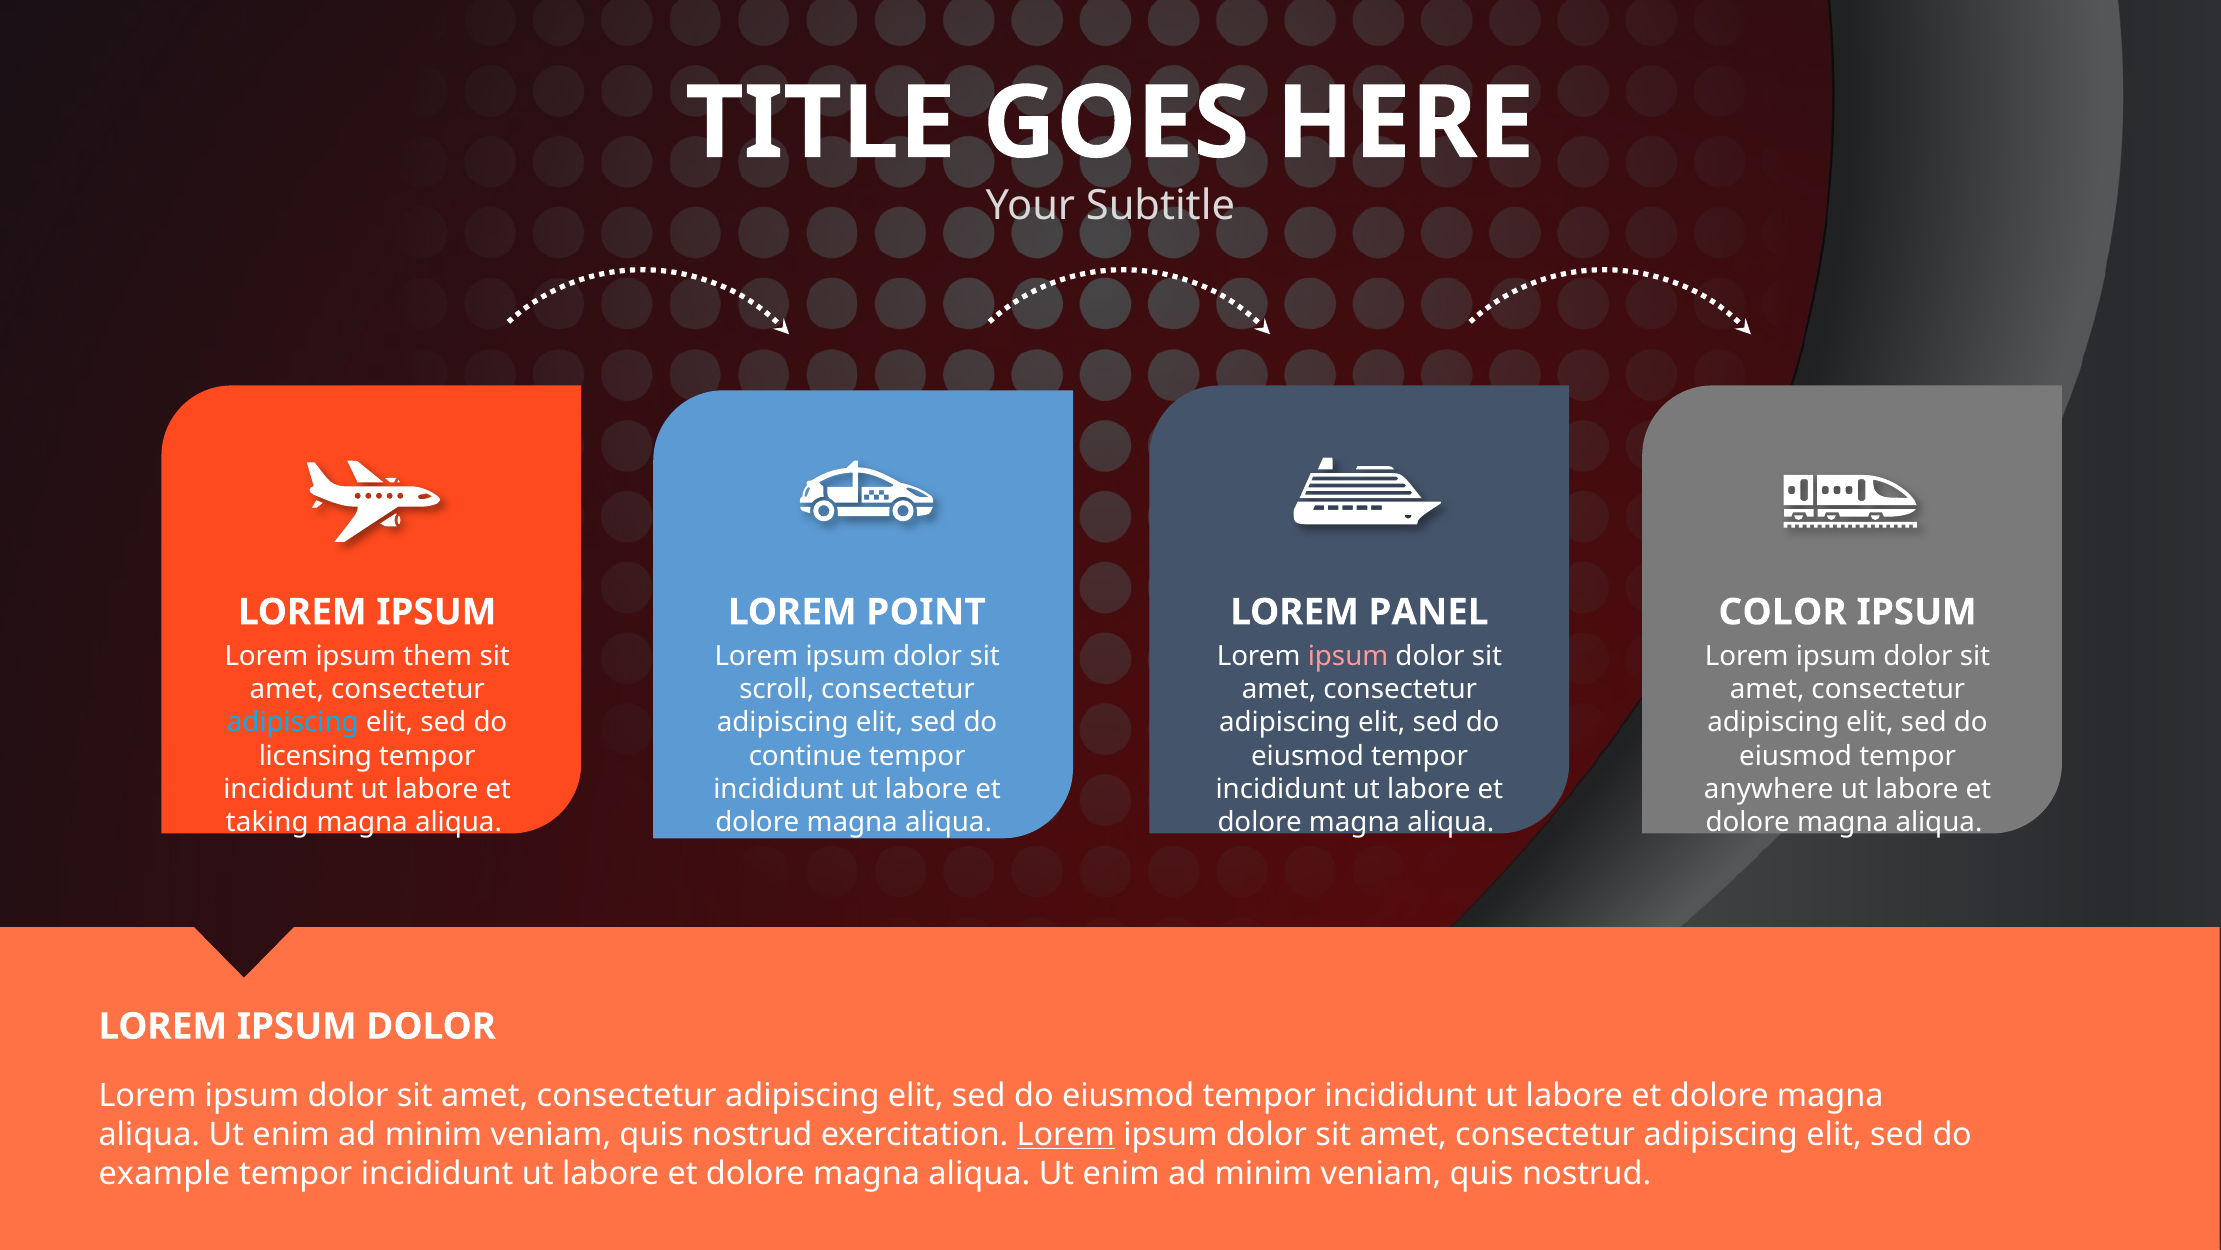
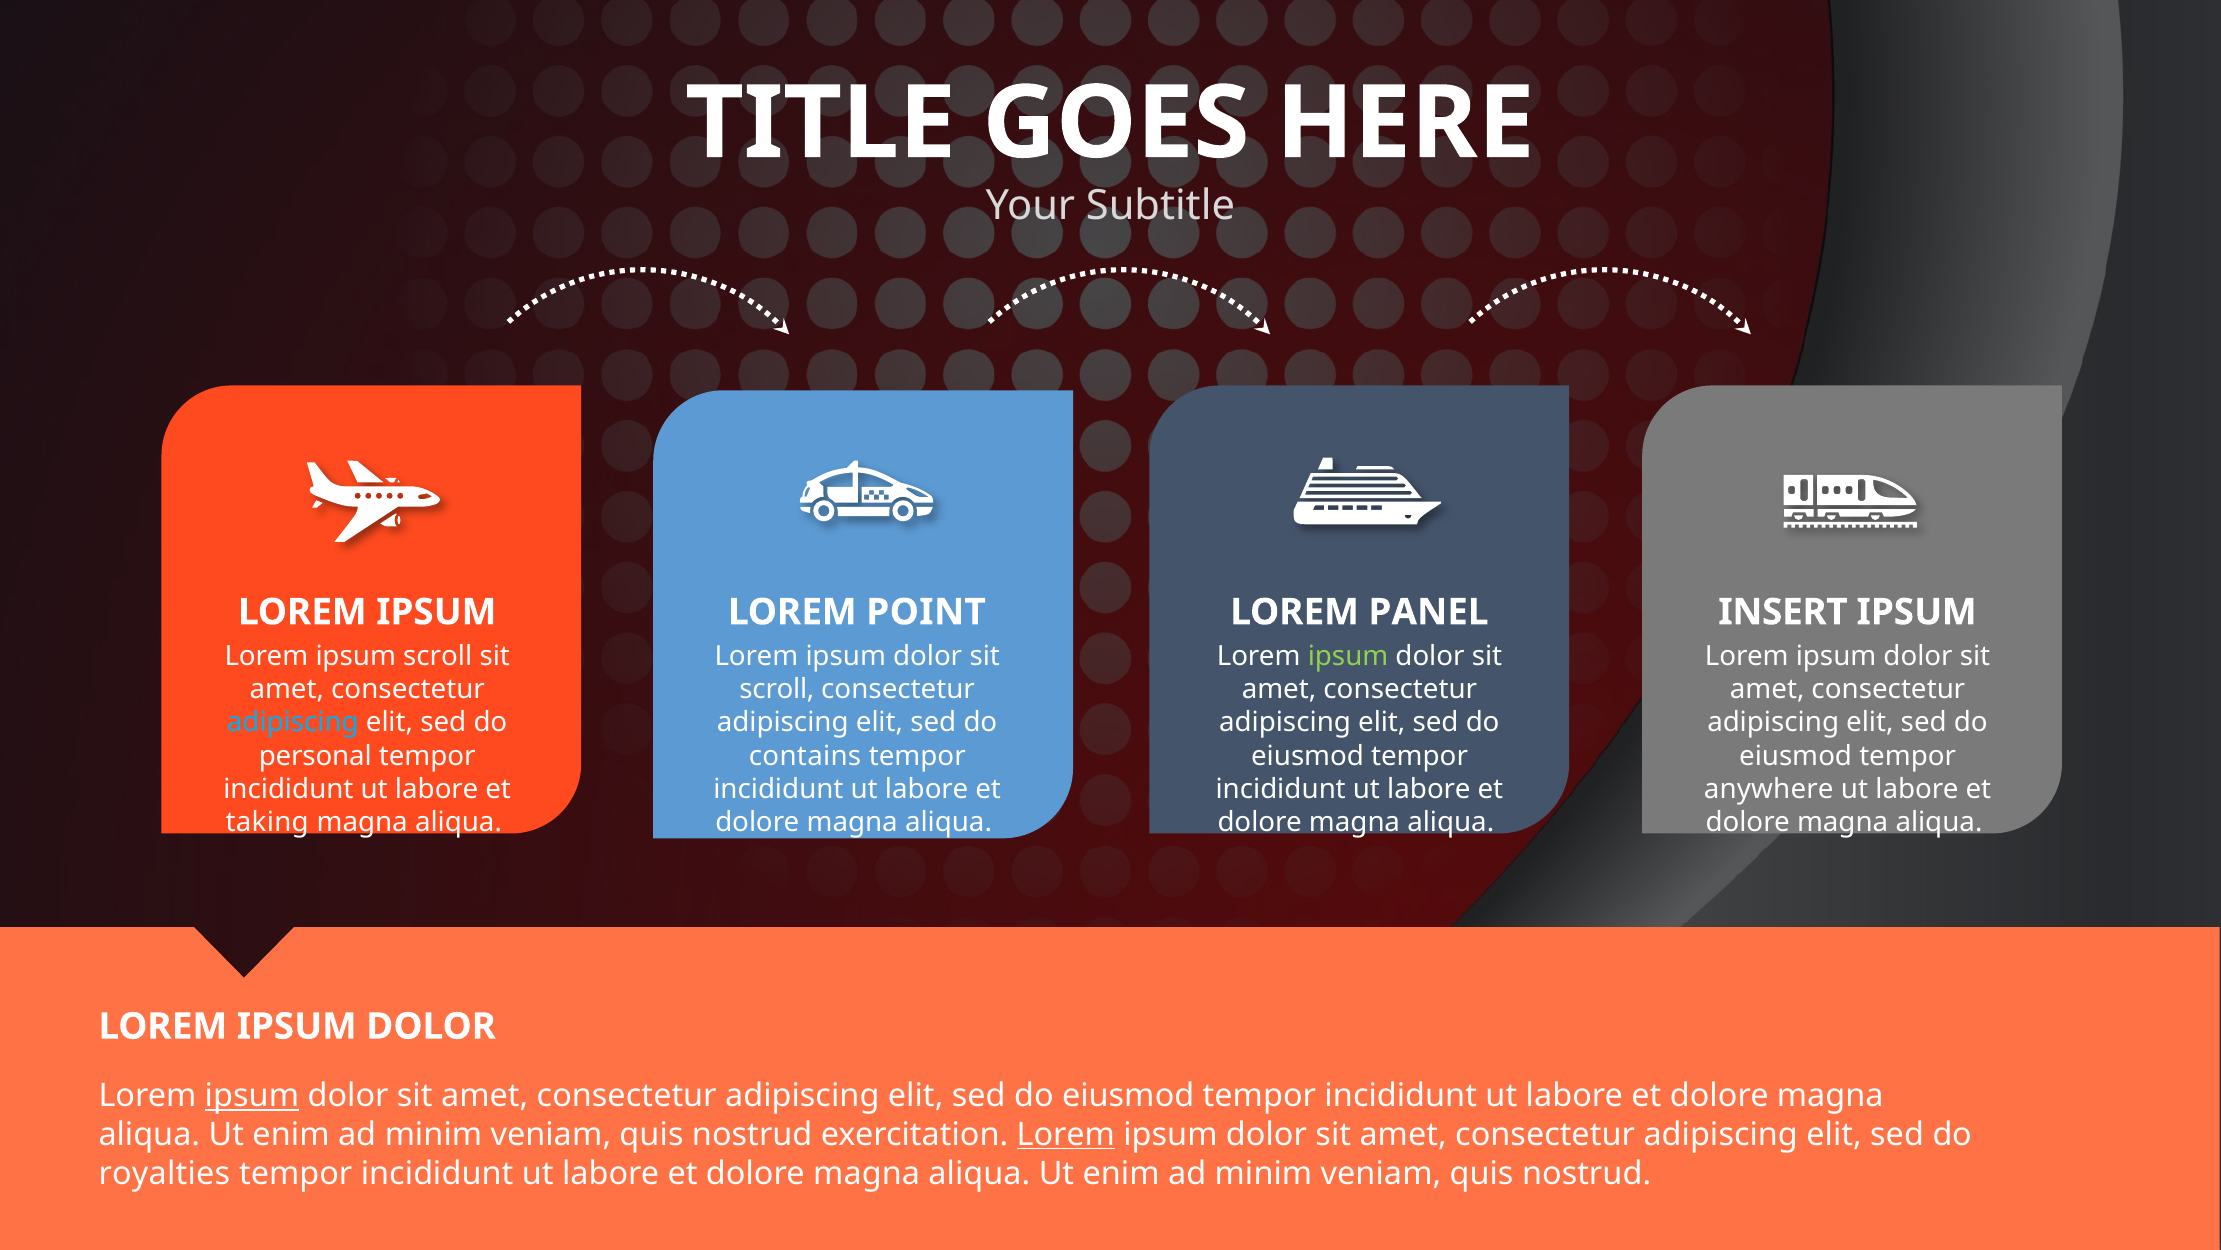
COLOR: COLOR -> INSERT (1783, 612)
ipsum them: them -> scroll (438, 656)
ipsum colour: pink -> light green (1348, 656)
licensing: licensing -> personal (315, 756)
continue: continue -> contains (805, 756)
ipsum underline: none -> present (252, 1095)
example: example -> royalties (164, 1173)
